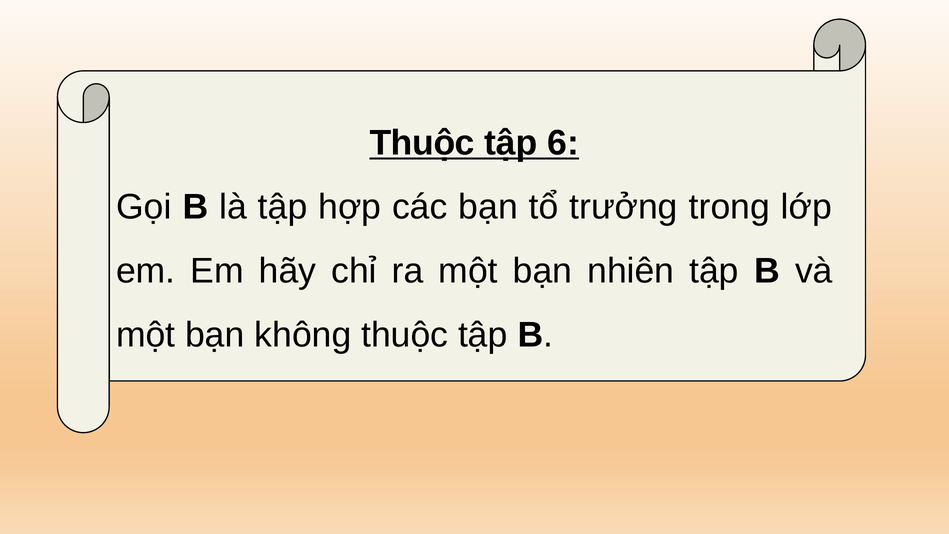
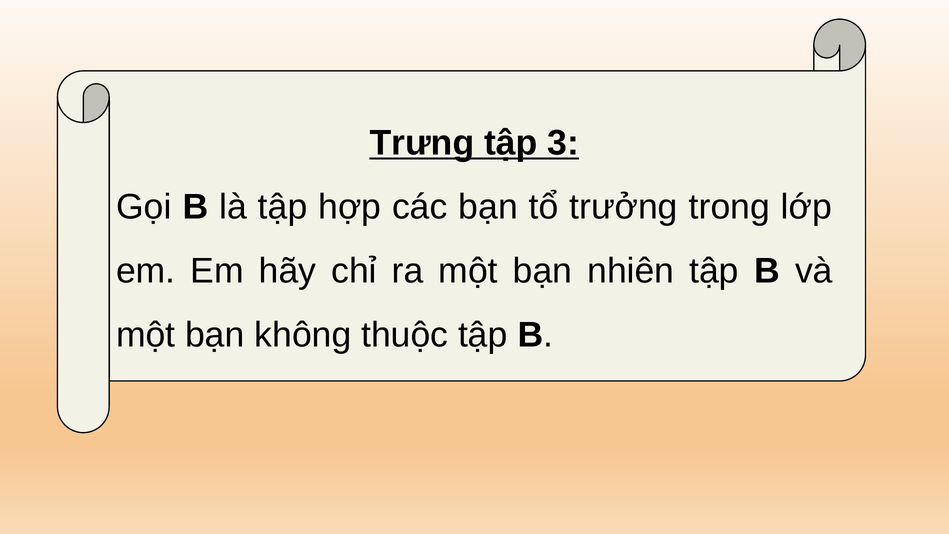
Thuộc: Thuộc -> Trưng (422, 143)
6: 6 -> 3 (563, 143)
